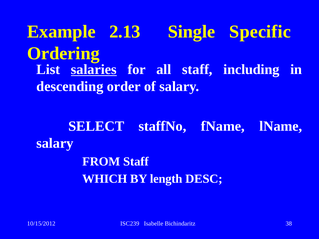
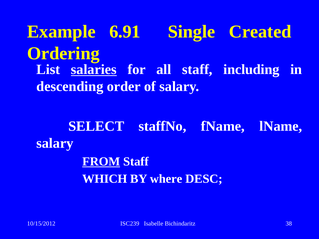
2.13: 2.13 -> 6.91 (125, 32)
Specific: Specific -> Created (260, 32)
FROM underline: none -> present (101, 162)
length: length -> where (166, 179)
